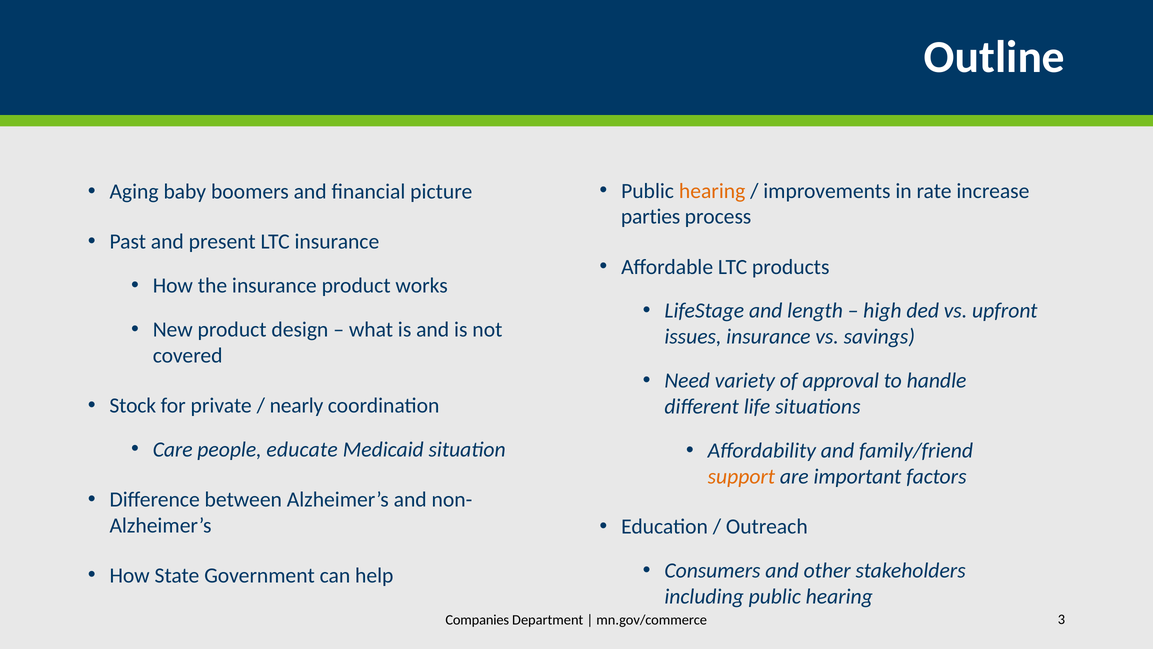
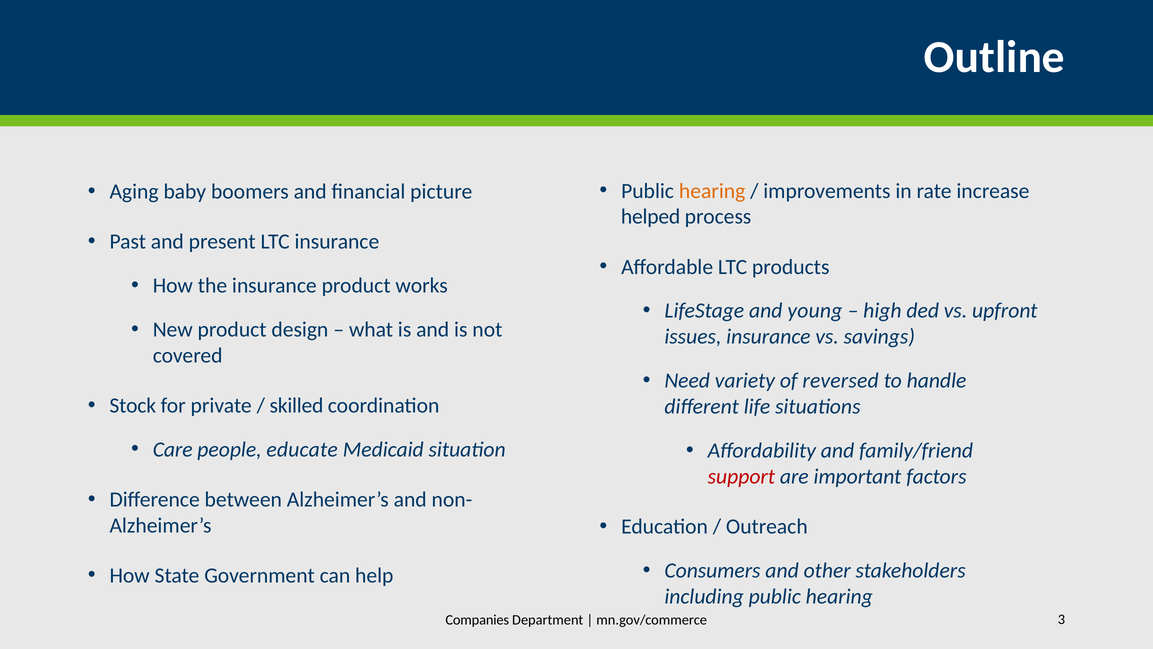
parties: parties -> helped (651, 217)
length: length -> young (815, 311)
approval: approval -> reversed (841, 381)
nearly: nearly -> skilled (297, 405)
support colour: orange -> red (741, 476)
